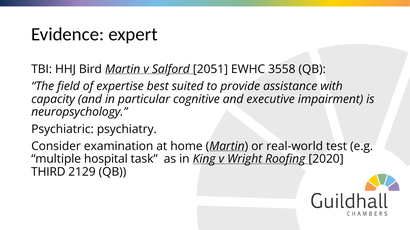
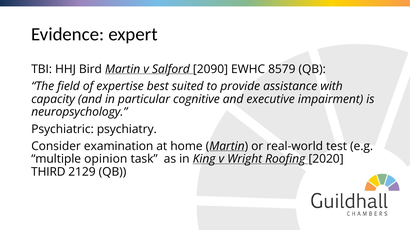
2051: 2051 -> 2090 (210, 69)
3558: 3558 -> 8579 (282, 69)
hospital: hospital -> opinion (106, 159)
